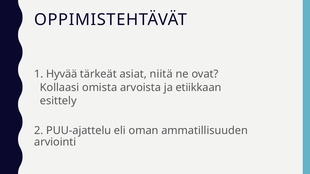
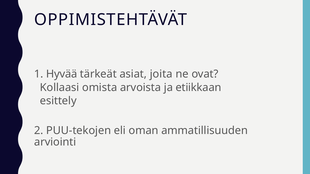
niitä: niitä -> joita (161, 74)
PUU-ajattelu: PUU-ajattelu -> PUU-tekojen (79, 131)
